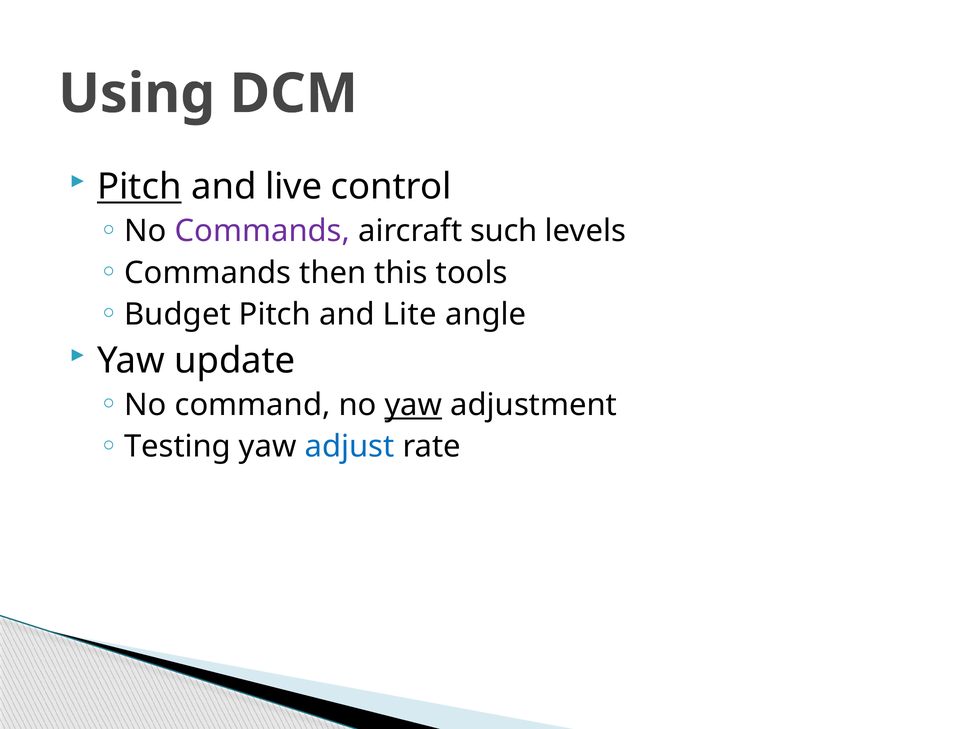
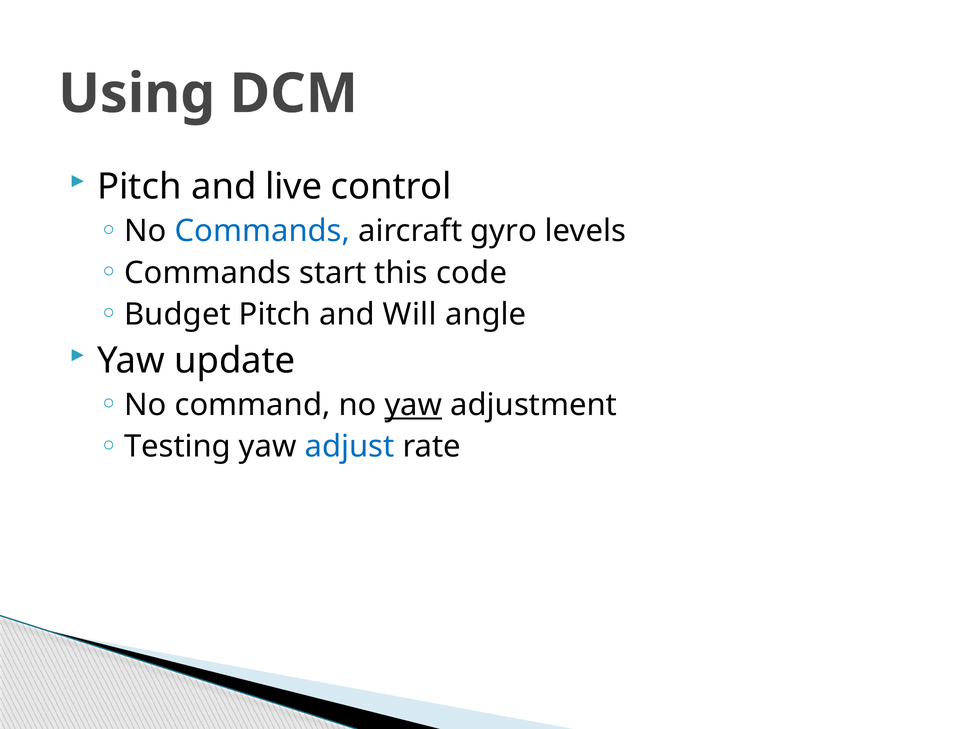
Pitch underline: present -> none (139, 187)
Commands colour: purple -> blue (262, 231)
such: such -> gyro (504, 231)
then: then -> start (333, 273)
tools: tools -> code (472, 273)
Lite: Lite -> Will (410, 314)
